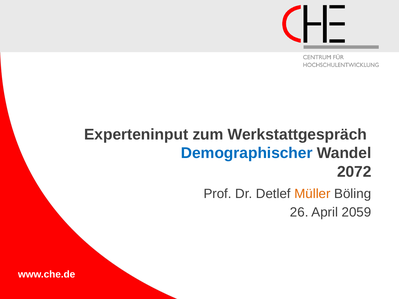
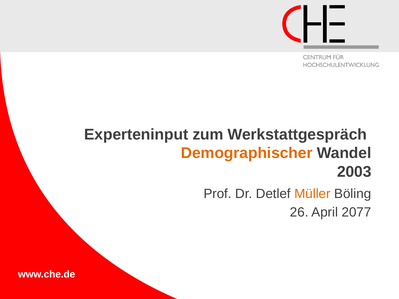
Demographischer colour: blue -> orange (247, 153)
2072: 2072 -> 2003 (354, 172)
2059: 2059 -> 2077 (356, 212)
